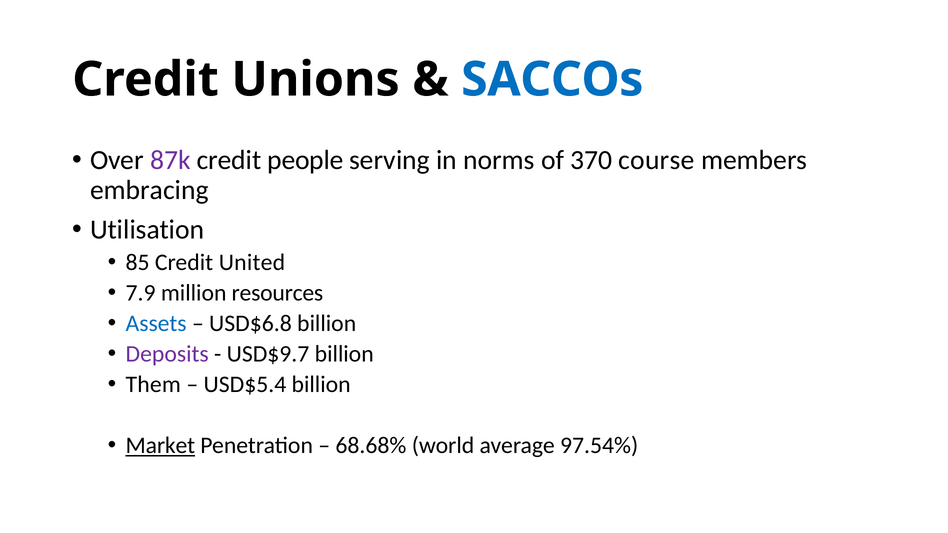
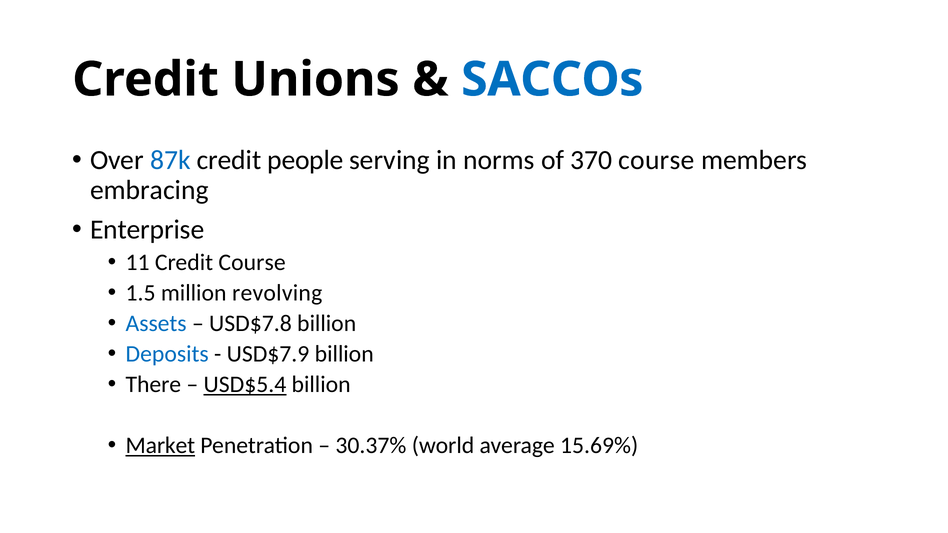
87k colour: purple -> blue (170, 160)
Utilisation: Utilisation -> Enterprise (147, 230)
85: 85 -> 11 (138, 263)
Credit United: United -> Course (252, 263)
7.9: 7.9 -> 1.5 (141, 293)
resources: resources -> revolving (277, 293)
USD$6.8: USD$6.8 -> USD$7.8 (250, 324)
Deposits colour: purple -> blue (167, 354)
USD$9.7: USD$9.7 -> USD$7.9 (268, 354)
Them: Them -> There (153, 385)
USD$5.4 underline: none -> present (245, 385)
68.68%: 68.68% -> 30.37% (371, 446)
97.54%: 97.54% -> 15.69% (599, 446)
